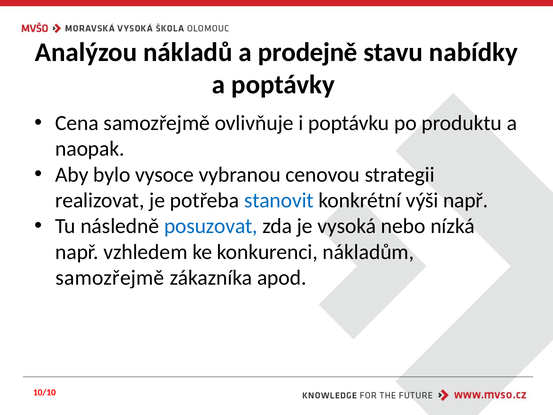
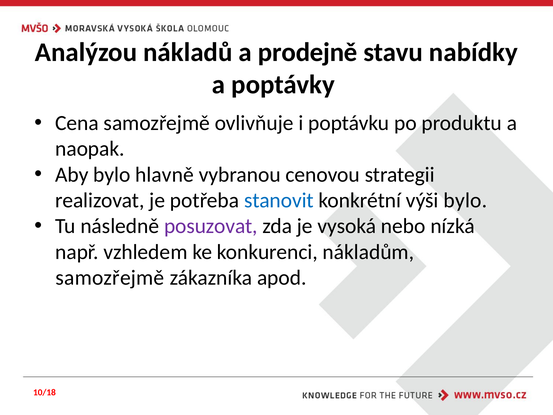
vysoce: vysoce -> hlavně (165, 175)
výši např: např -> bylo (465, 200)
posuzovat colour: blue -> purple (211, 226)
10/10: 10/10 -> 10/18 (44, 392)
